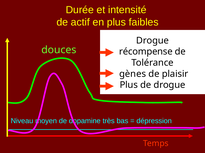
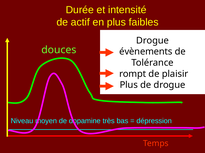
récompense: récompense -> évènements (146, 52)
gènes: gènes -> rompt (133, 74)
